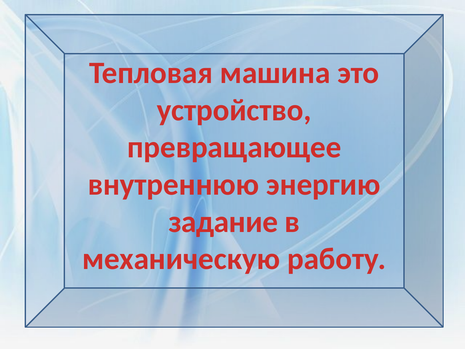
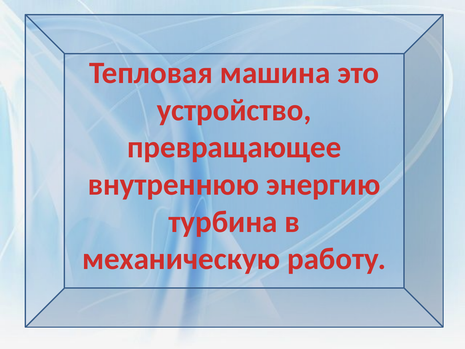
задание: задание -> турбина (223, 222)
